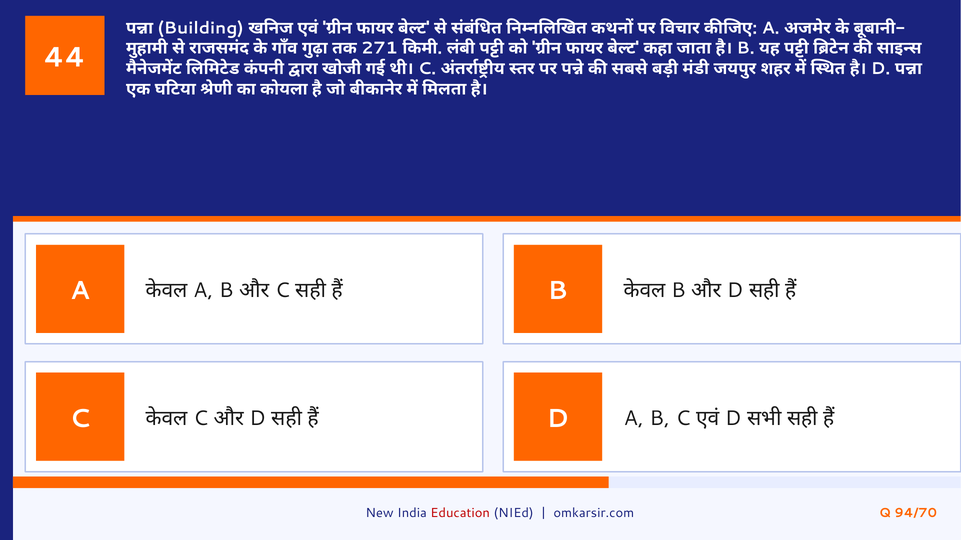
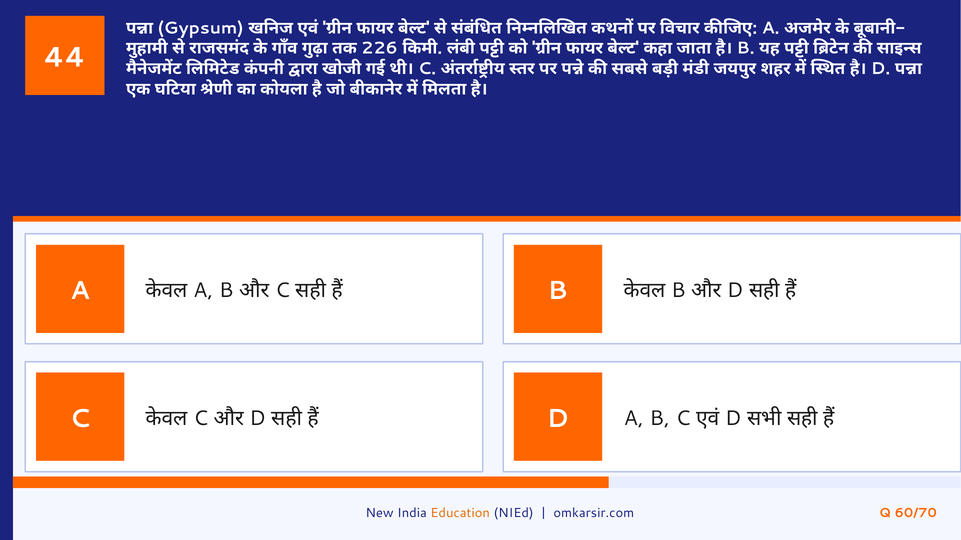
Building: Building -> Gypsum (201, 28)
271: 271 -> 226 (379, 48)
Education colour: red -> orange (460, 513)
94/70: 94/70 -> 60/70 (916, 513)
